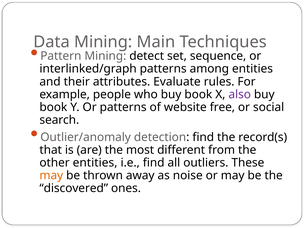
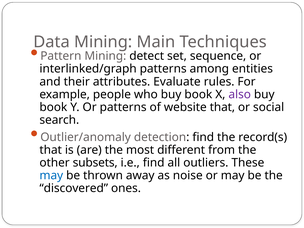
website free: free -> that (222, 107)
other entities: entities -> subsets (95, 163)
may colour: orange -> blue (51, 175)
